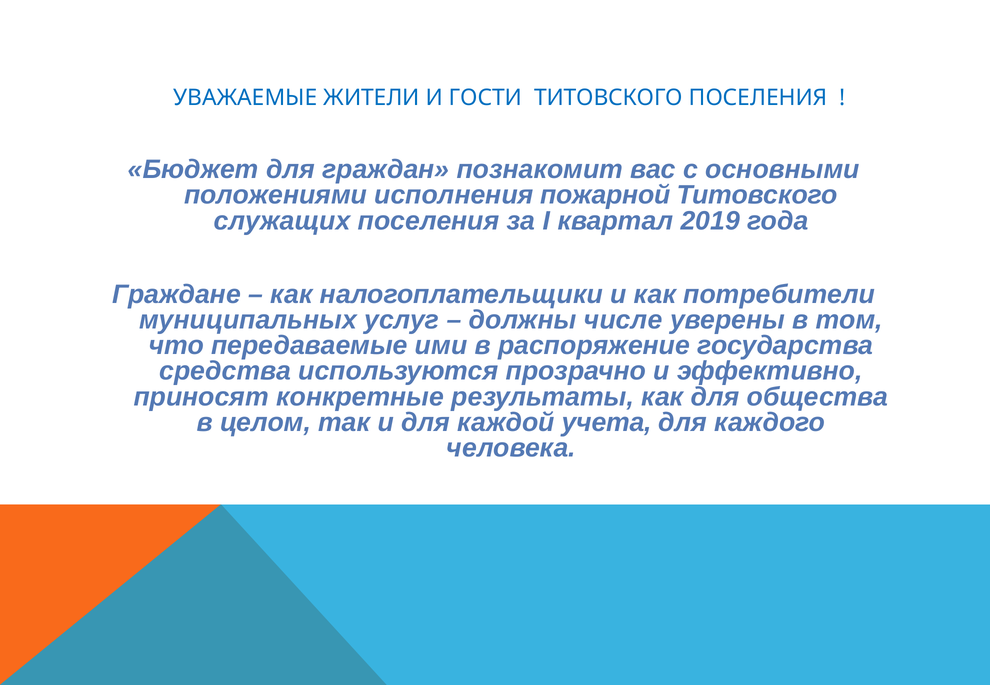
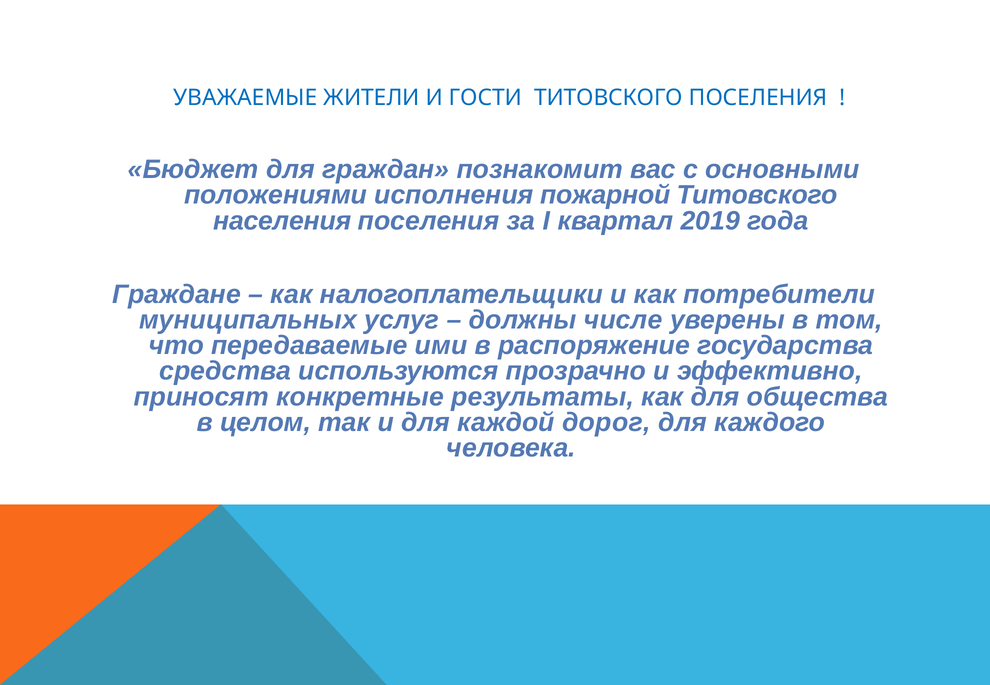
служащих: служащих -> населения (282, 221)
учета: учета -> дорог (606, 423)
